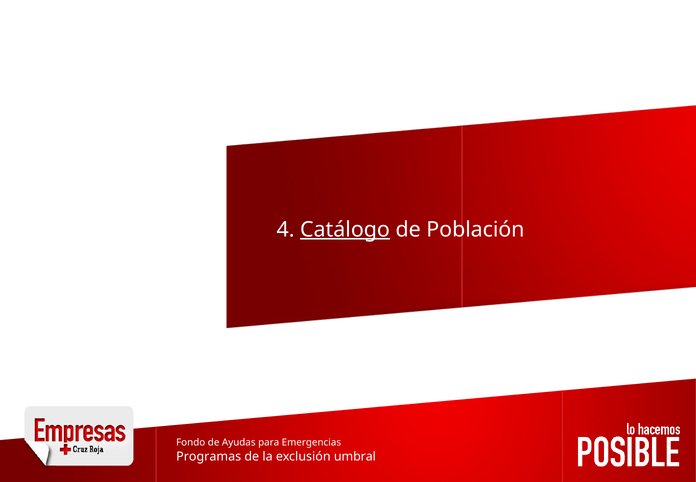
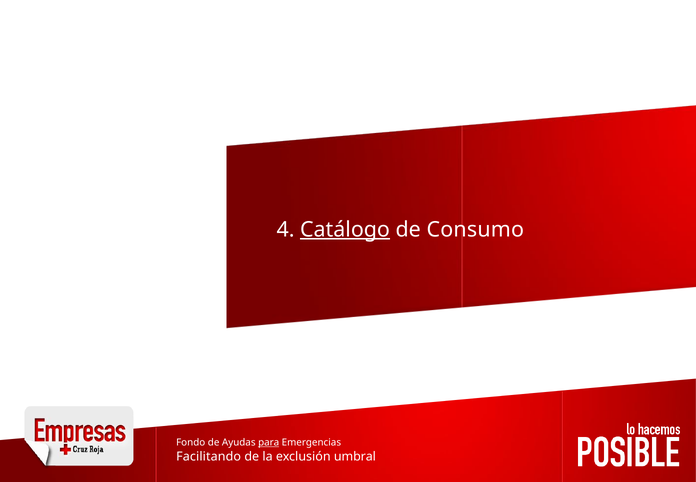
Población: Población -> Consumo (475, 230)
para underline: none -> present (269, 442)
Programas: Programas -> Facilitando (209, 457)
